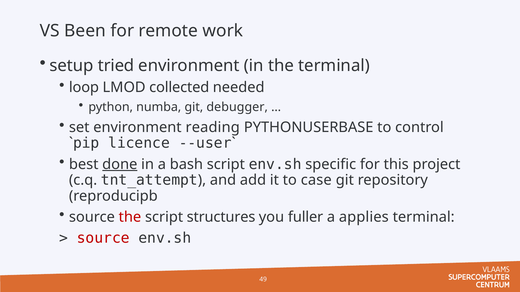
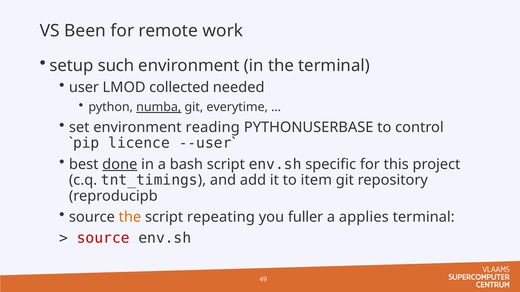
tried: tried -> such (116, 66)
loop: loop -> user (84, 88)
numba underline: none -> present (159, 107)
debugger: debugger -> everytime (237, 107)
tnt_attempt: tnt_attempt -> tnt_timings (149, 180)
case: case -> item (316, 180)
the colour: red -> orange (130, 217)
structures: structures -> repeating (221, 217)
